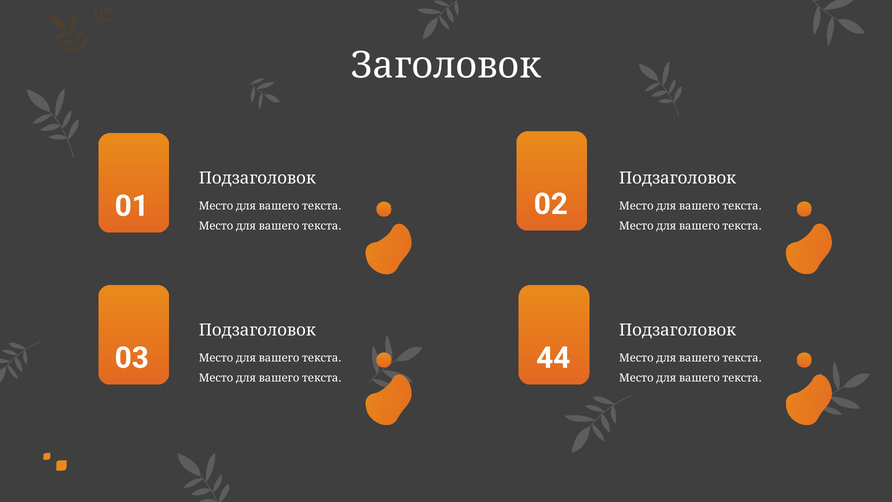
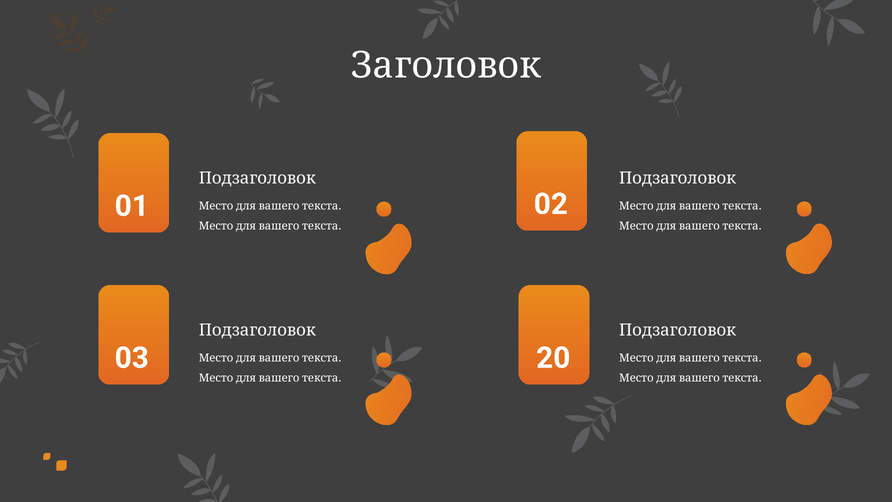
44: 44 -> 20 (553, 358)
